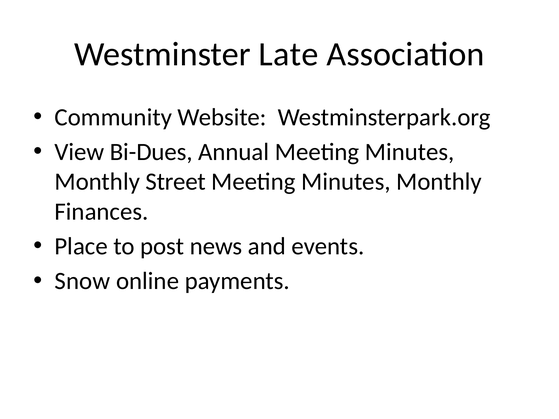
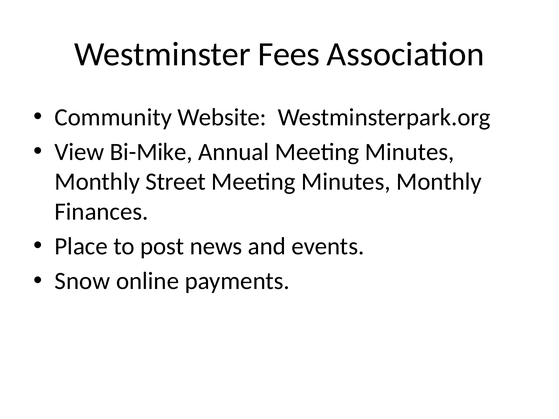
Late: Late -> Fees (289, 54)
Bi-Dues: Bi-Dues -> Bi-Mike (151, 152)
